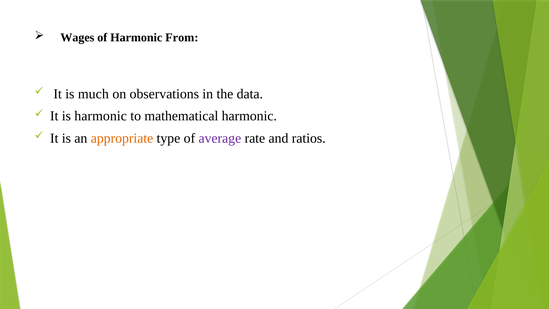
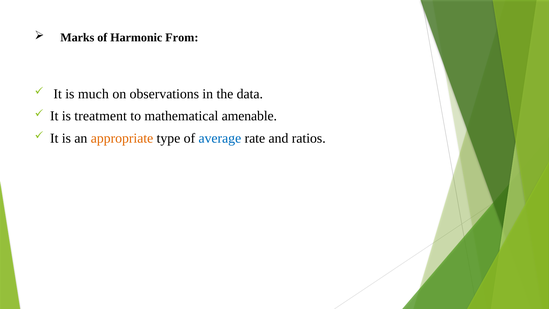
Wages: Wages -> Marks (77, 38)
is harmonic: harmonic -> treatment (101, 116)
mathematical harmonic: harmonic -> amenable (249, 116)
average colour: purple -> blue (220, 138)
